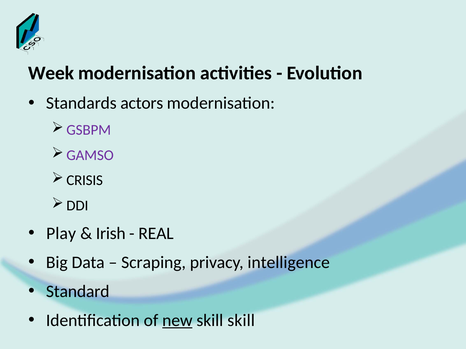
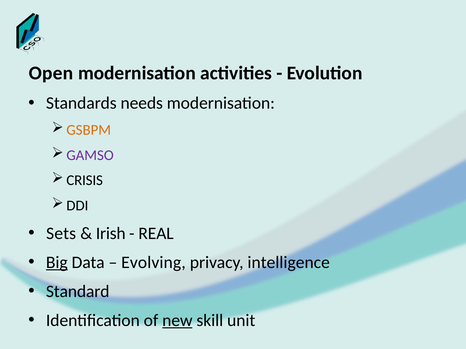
Week: Week -> Open (51, 73)
actors: actors -> needs (142, 103)
GSBPM colour: purple -> orange (89, 130)
Play: Play -> Sets (61, 234)
Big underline: none -> present (57, 263)
Scraping: Scraping -> Evolving (153, 263)
skill skill: skill -> unit (241, 321)
